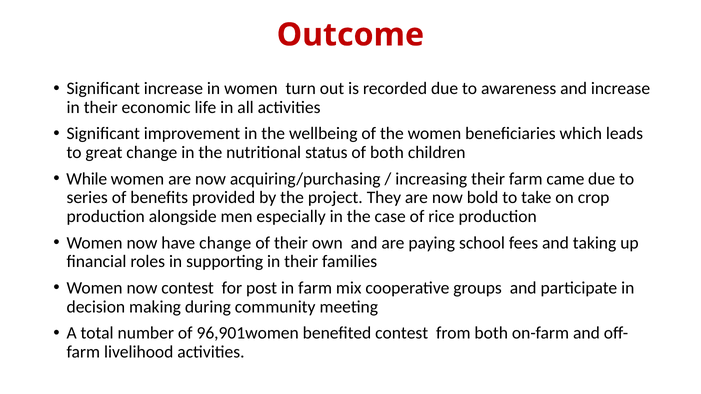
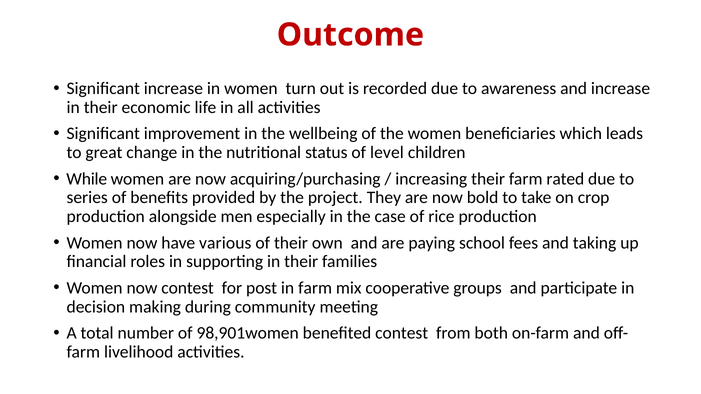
of both: both -> level (387, 153)
came: came -> rated (565, 179)
have change: change -> various (225, 243)
96,901women: 96,901women -> 98,901women (248, 333)
